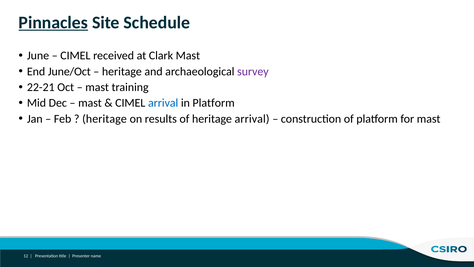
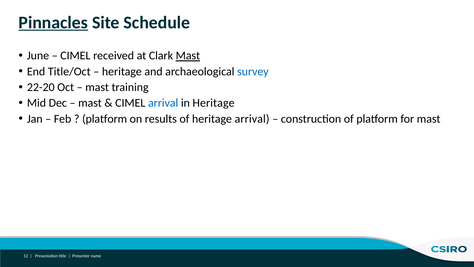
Mast underline: none -> present (188, 56)
June/Oct: June/Oct -> Title/Oct (69, 71)
survey colour: purple -> blue (253, 71)
22-21: 22-21 -> 22-20 (41, 87)
in Platform: Platform -> Heritage (214, 103)
heritage: heritage -> platform (105, 119)
